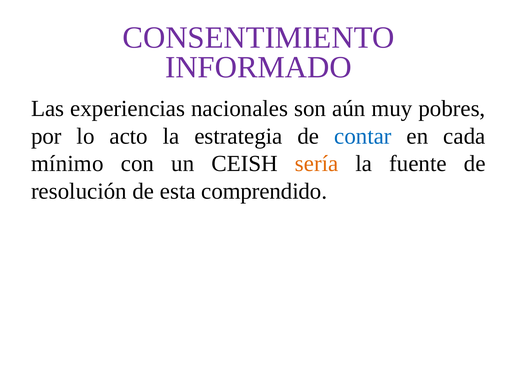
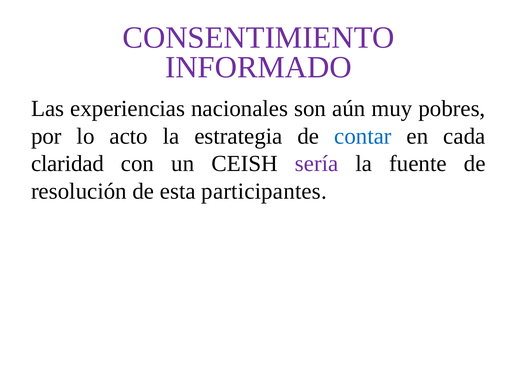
mínimo: mínimo -> claridad (67, 164)
sería colour: orange -> purple (317, 164)
comprendido: comprendido -> participantes (264, 191)
